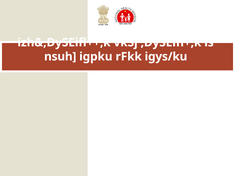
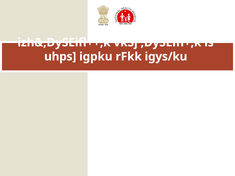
nsuh: nsuh -> uhps (60, 57)
